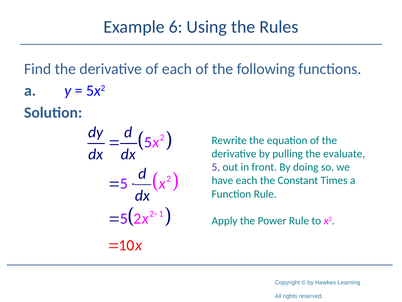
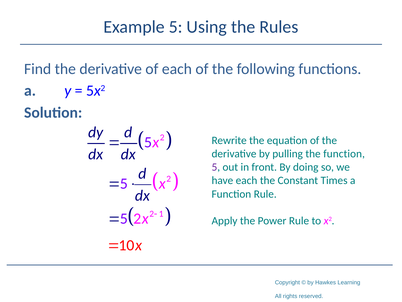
Example 6: 6 -> 5 (176, 27)
the evaluate: evaluate -> function (344, 154)
